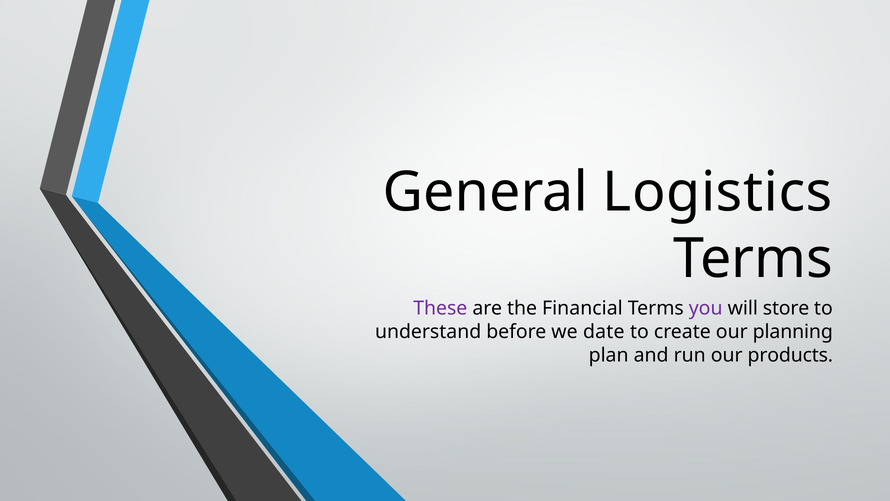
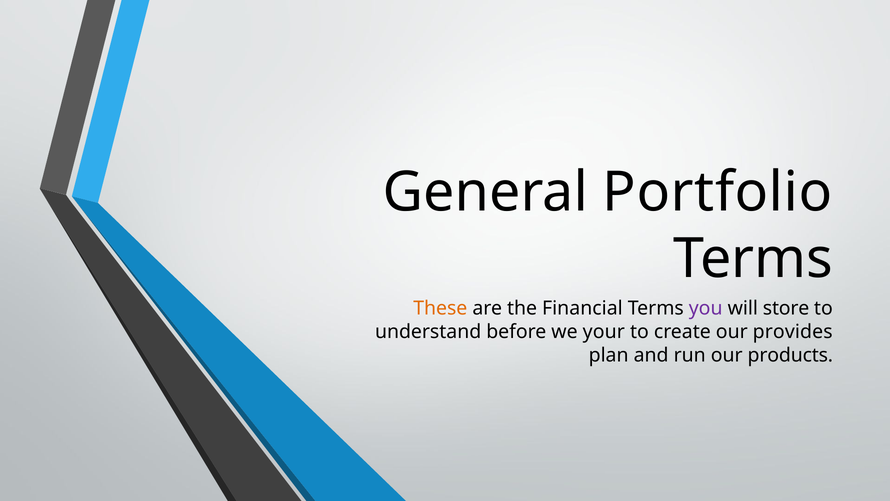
Logistics: Logistics -> Portfolio (717, 192)
These colour: purple -> orange (440, 308)
date: date -> your (604, 331)
planning: planning -> provides (793, 331)
